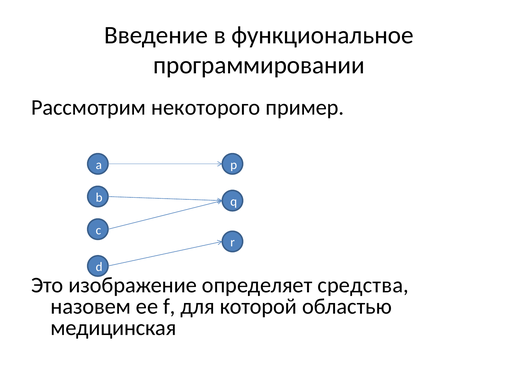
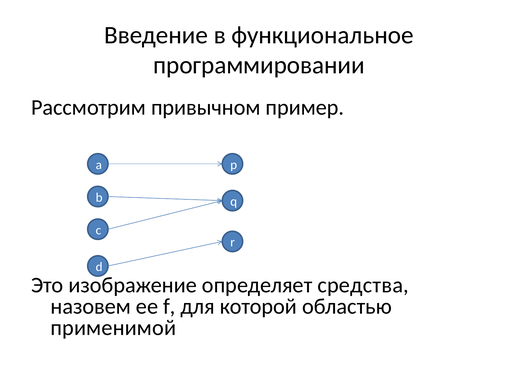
некоторого: некоторого -> привычном (206, 107)
медицинская: медицинская -> применимой (113, 327)
